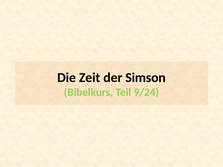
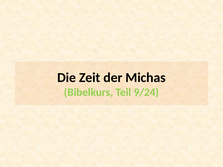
Simson: Simson -> Michas (146, 78)
